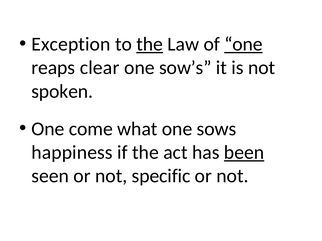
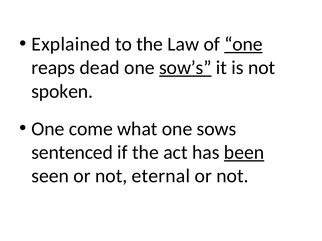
Exception: Exception -> Explained (71, 44)
the underline: present -> none (150, 44)
clear: clear -> dead (100, 68)
sow’s underline: none -> present (185, 68)
happiness: happiness -> sentenced (72, 153)
specific: specific -> eternal (161, 176)
